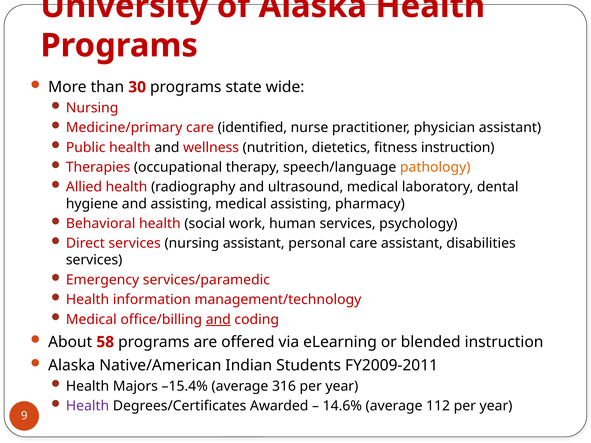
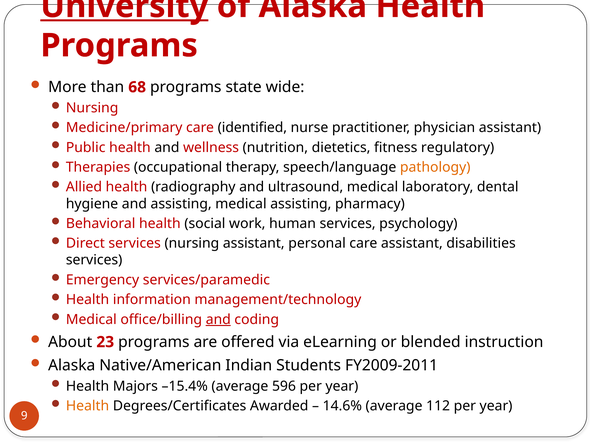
University underline: none -> present (124, 6)
30: 30 -> 68 (137, 87)
fitness instruction: instruction -> regulatory (458, 147)
58: 58 -> 23 (105, 342)
316: 316 -> 596 (284, 386)
Health colour: purple -> orange (88, 406)
